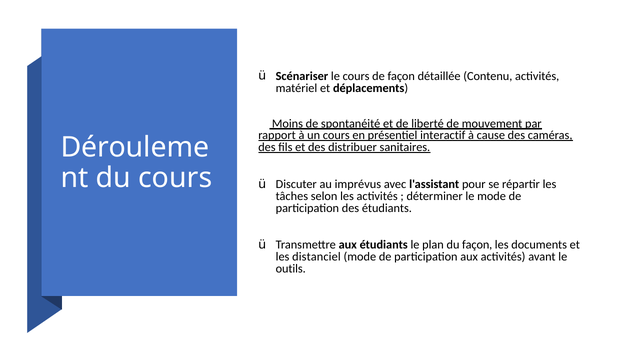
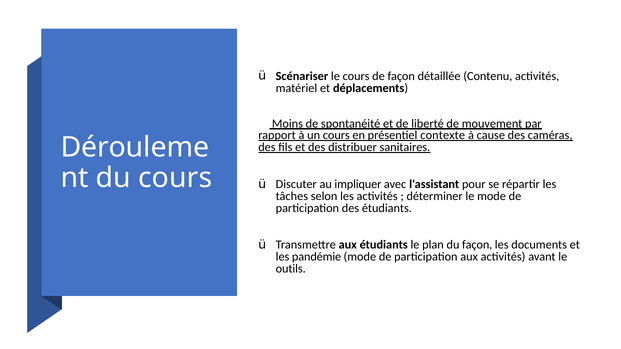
interactif: interactif -> contexte (443, 136)
imprévus: imprévus -> impliquer (358, 184)
distanciel: distanciel -> pandémie (317, 257)
